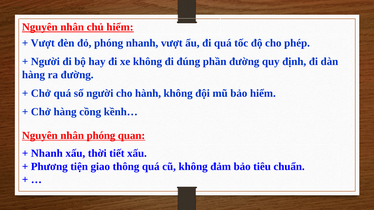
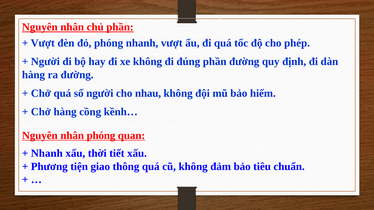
chủ hiểm: hiểm -> phần (120, 27)
hành: hành -> nhau (148, 93)
